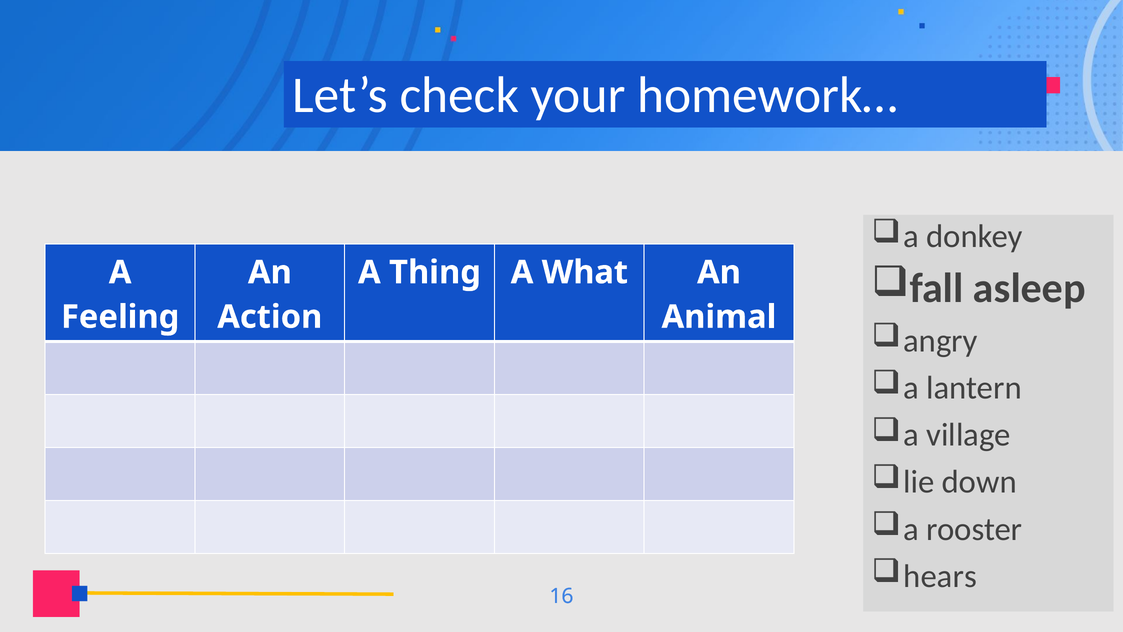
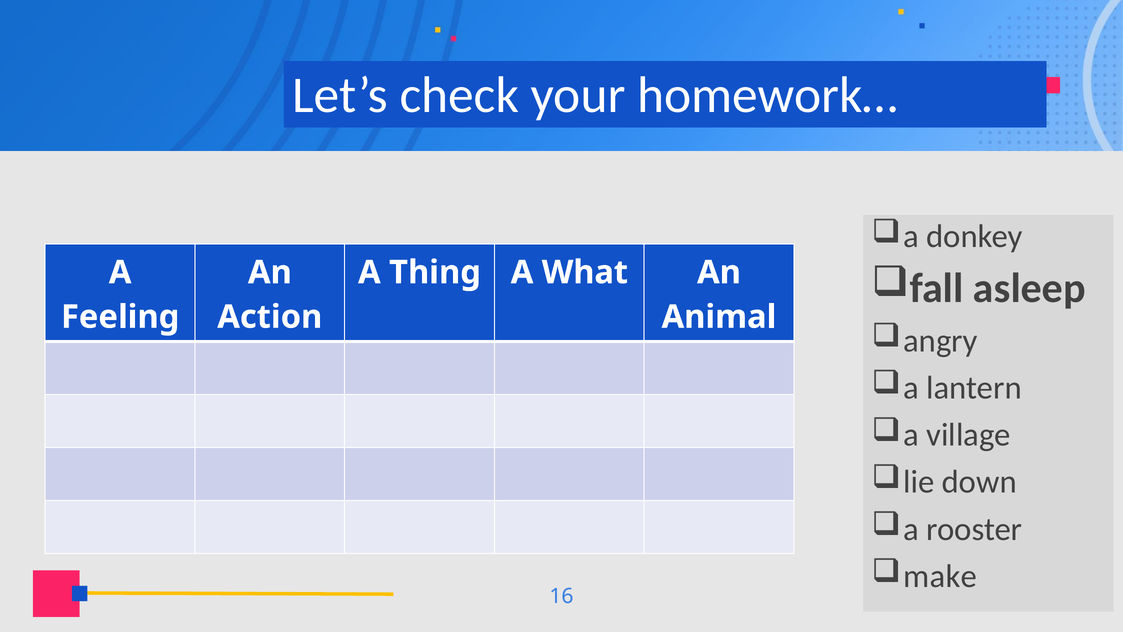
hears: hears -> make (940, 576)
